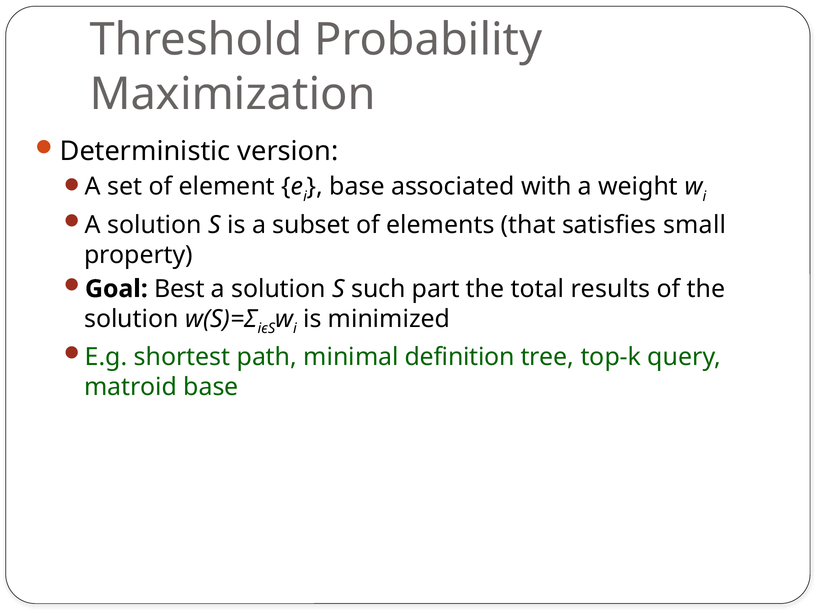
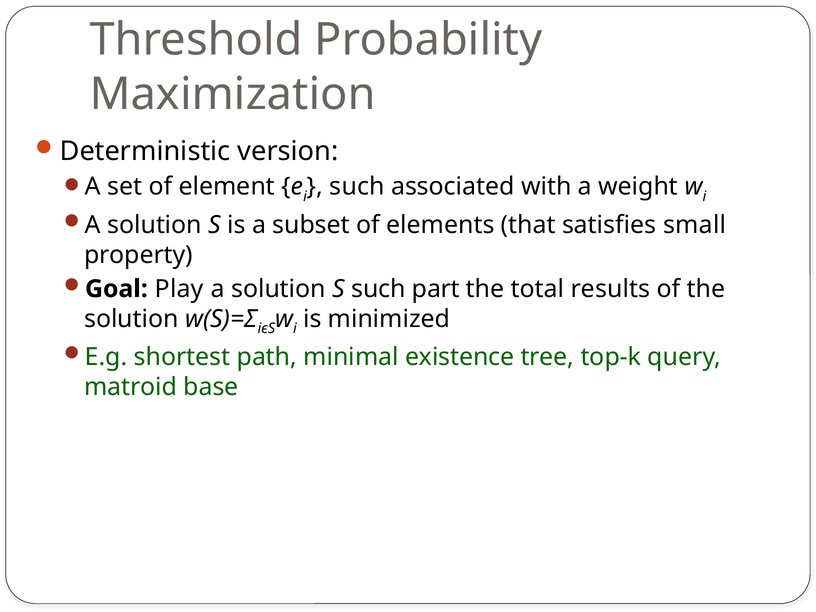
base: base -> such (357, 187)
Best: Best -> Play (179, 289)
definition: definition -> existence (460, 357)
